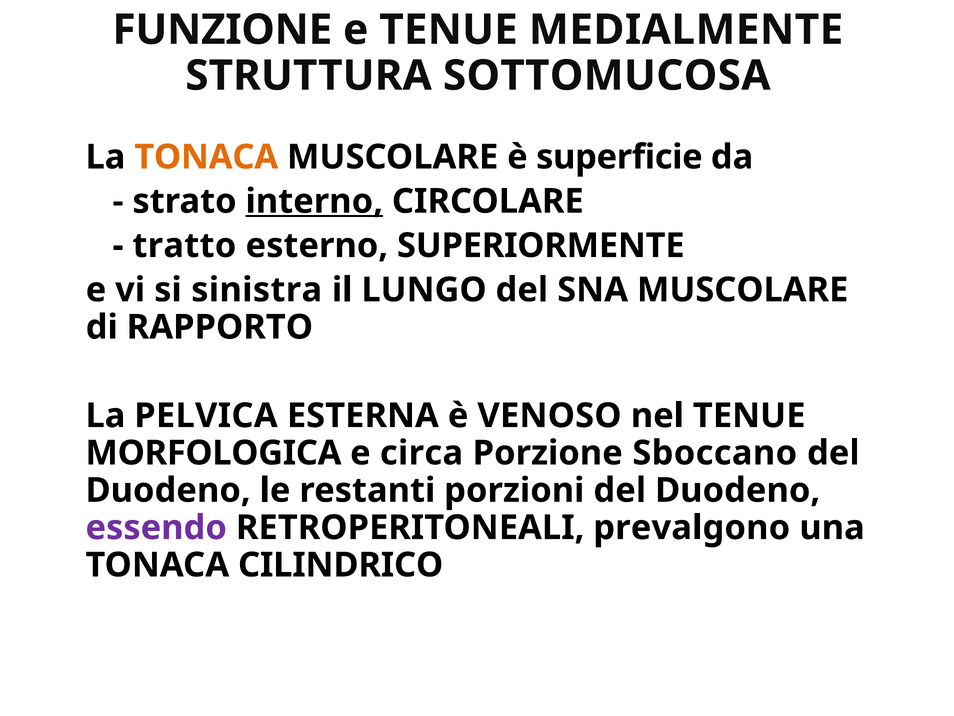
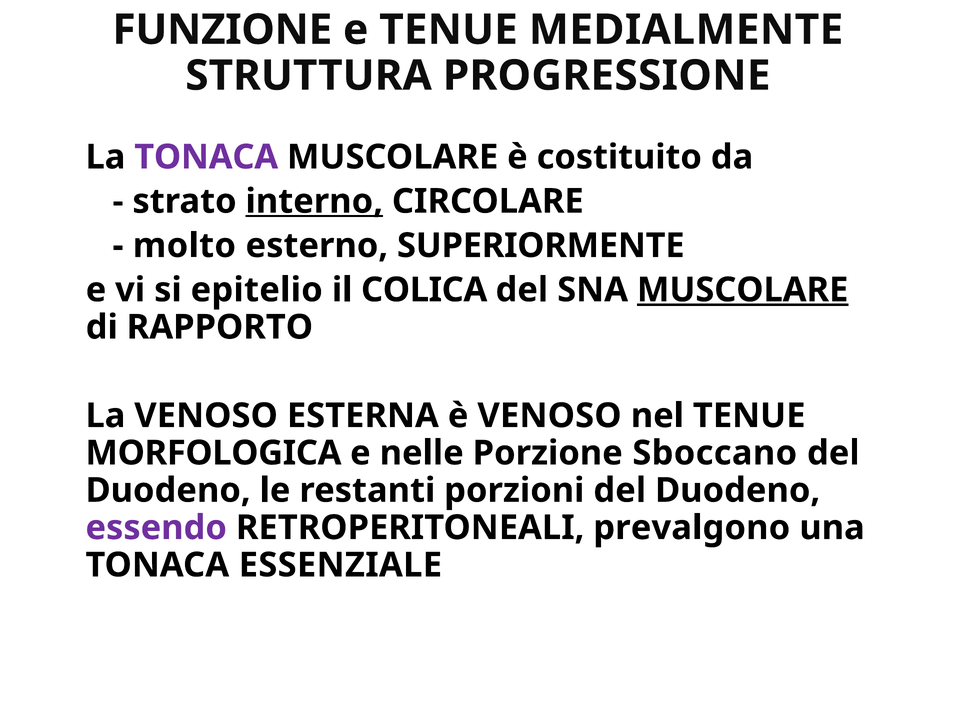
SOTTOMUCOSA: SOTTOMUCOSA -> PROGRESSIONE (607, 76)
TONACA colour: orange -> purple (206, 157)
superficie: superficie -> costituito (619, 157)
tratto: tratto -> molto (184, 245)
sinistra: sinistra -> epitelio (257, 290)
LUNGO: LUNGO -> COLICA (424, 290)
MUSCOLARE underline: none -> present (743, 290)
La PELVICA: PELVICA -> VENOSO (206, 415)
circa: circa -> nelle (422, 453)
CILINDRICO: CILINDRICO -> ESSENZIALE (340, 565)
